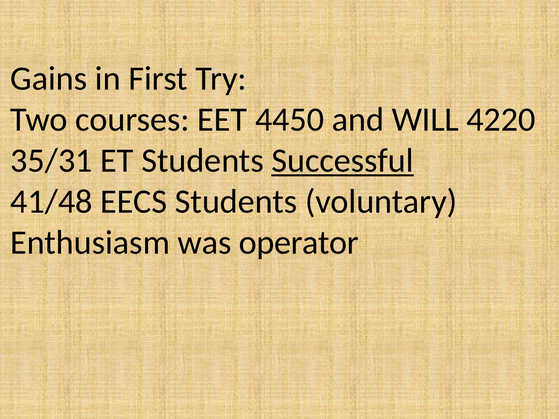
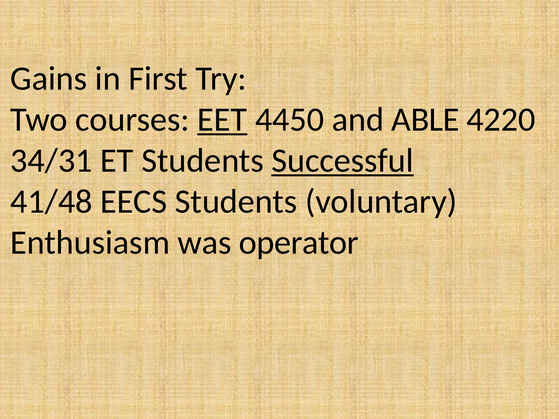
EET underline: none -> present (222, 120)
WILL: WILL -> ABLE (425, 120)
35/31: 35/31 -> 34/31 (51, 161)
